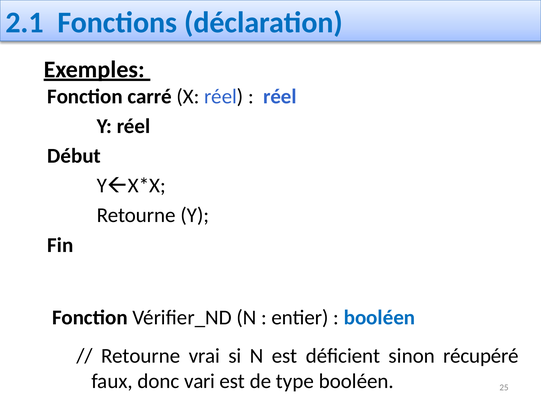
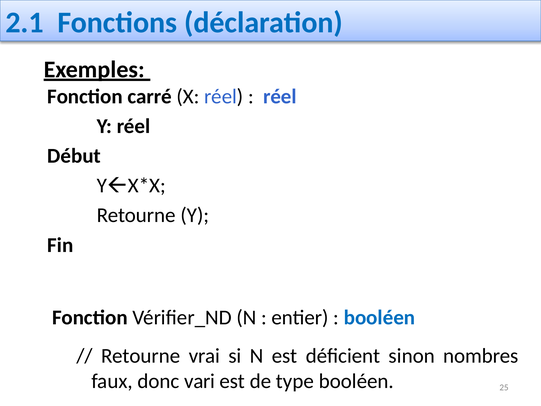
récupéré: récupéré -> nombres (481, 356)
